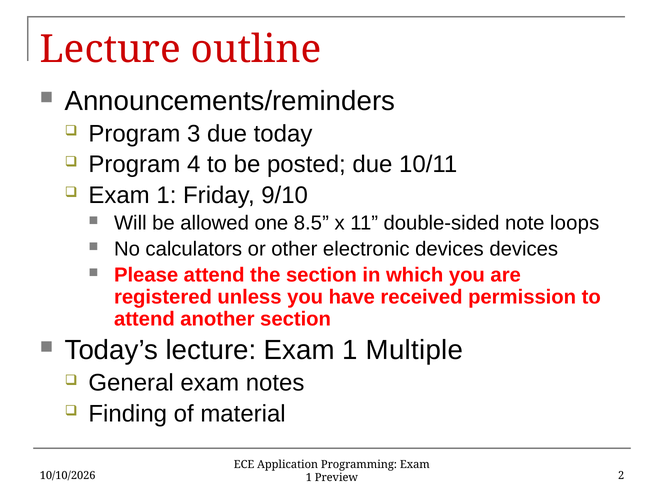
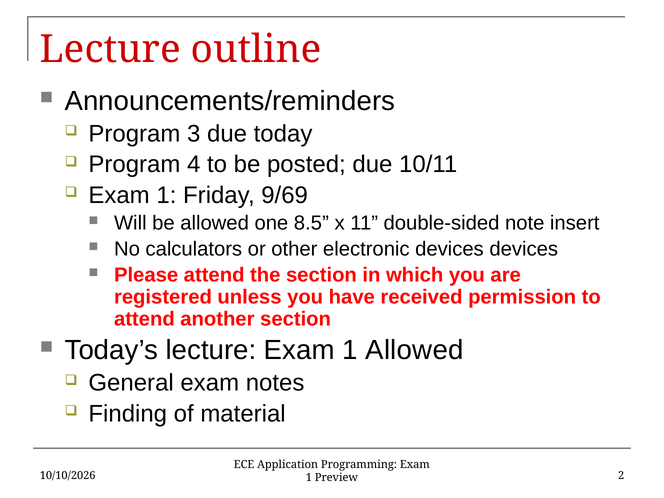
9/10: 9/10 -> 9/69 (285, 195)
loops: loops -> insert (575, 223)
1 Multiple: Multiple -> Allowed (414, 350)
